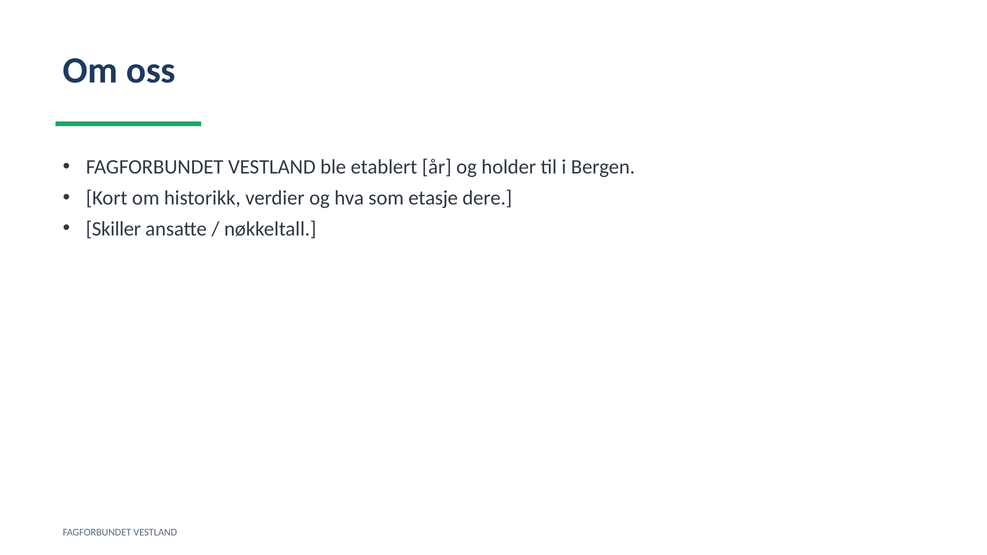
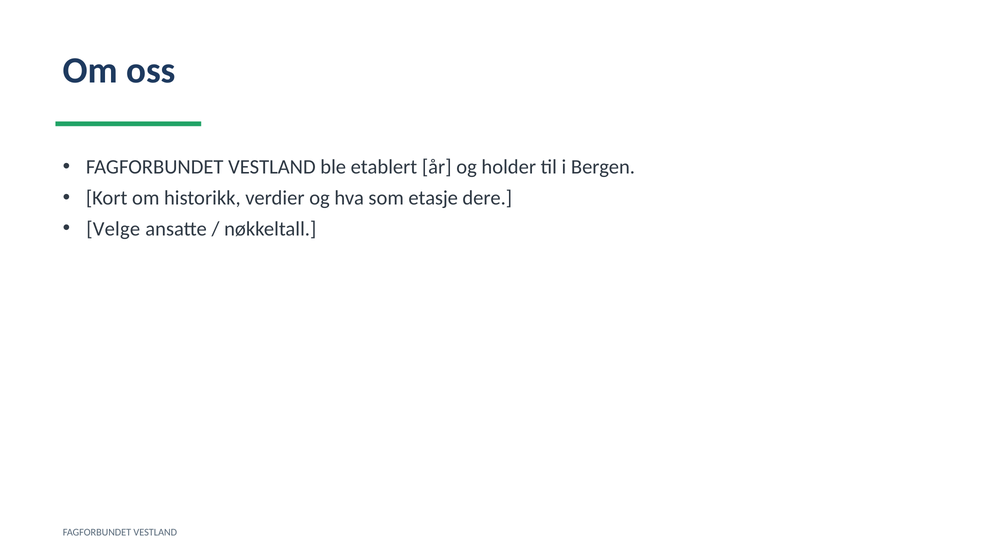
Skiller: Skiller -> Velge (113, 229)
